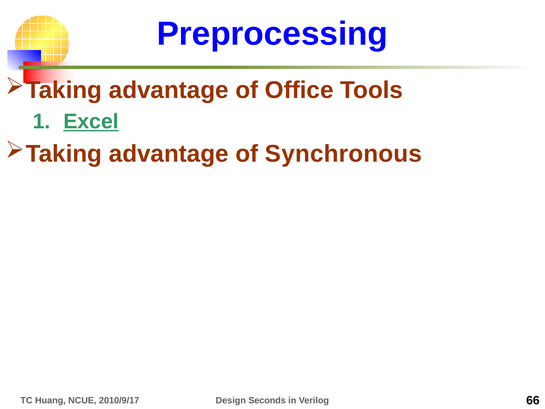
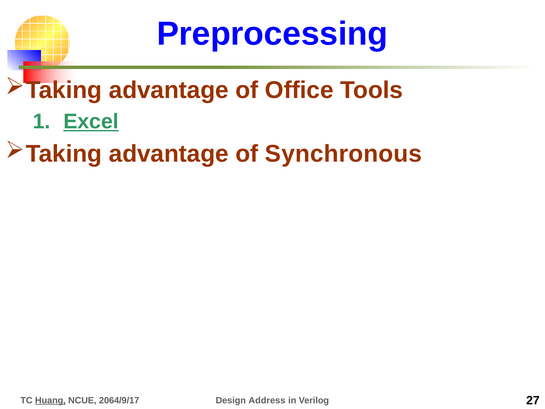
Huang underline: none -> present (50, 400)
2010/9/17: 2010/9/17 -> 2064/9/17 (119, 400)
Seconds: Seconds -> Address (267, 400)
66: 66 -> 27 (533, 400)
